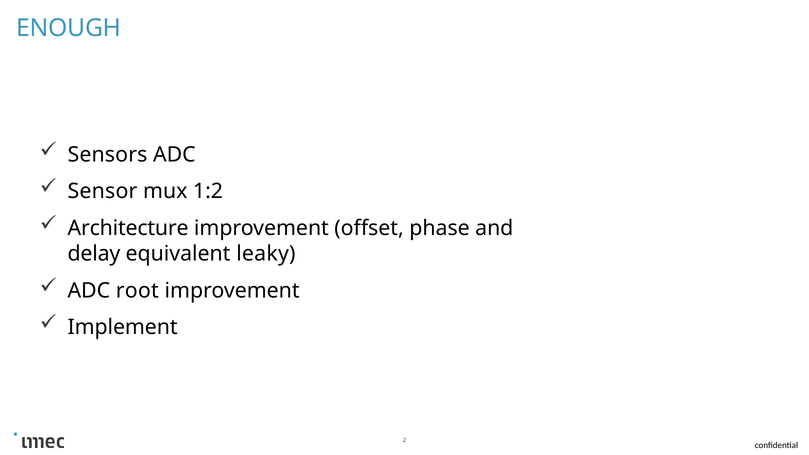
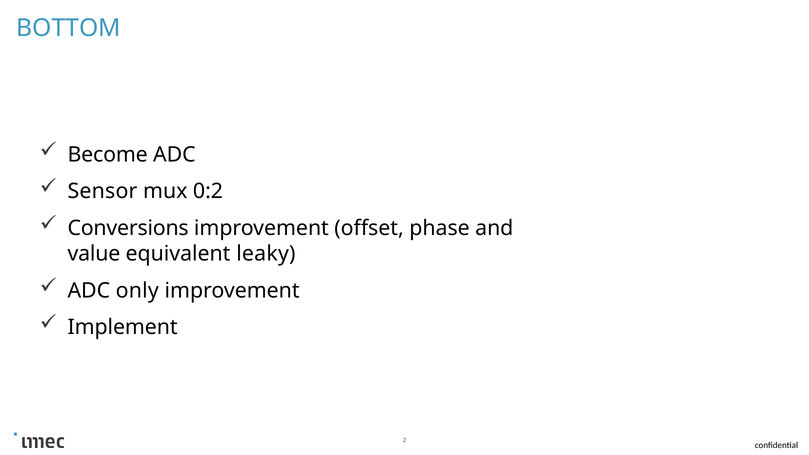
ENOUGH: ENOUGH -> BOTTOM (68, 28)
Sensors: Sensors -> Become (108, 155)
1:2: 1:2 -> 0:2 (208, 191)
Architecture: Architecture -> Conversions (128, 228)
delay: delay -> value (94, 254)
root: root -> only (137, 291)
